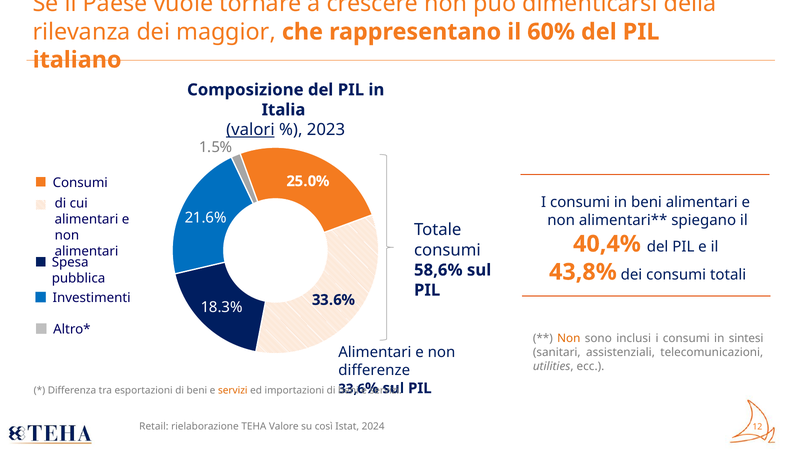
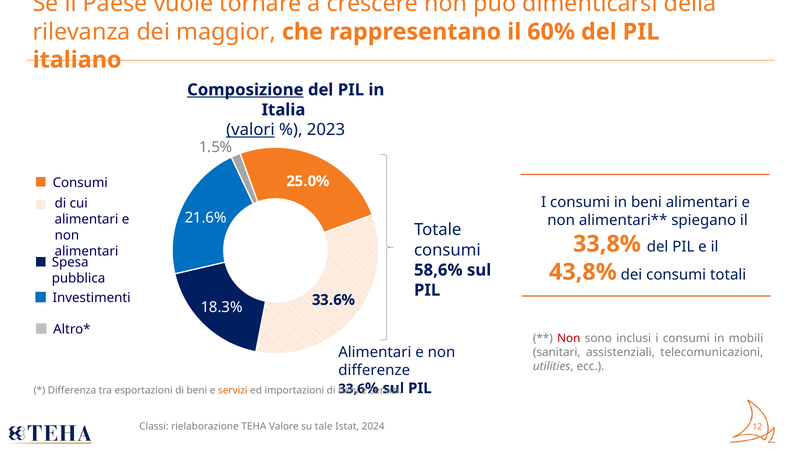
Composizione underline: none -> present (245, 90)
40,4%: 40,4% -> 33,8% (607, 244)
Non colour: orange -> red (569, 339)
sintesi: sintesi -> mobili (746, 339)
Retail: Retail -> Classi (154, 427)
così: così -> tale (324, 427)
